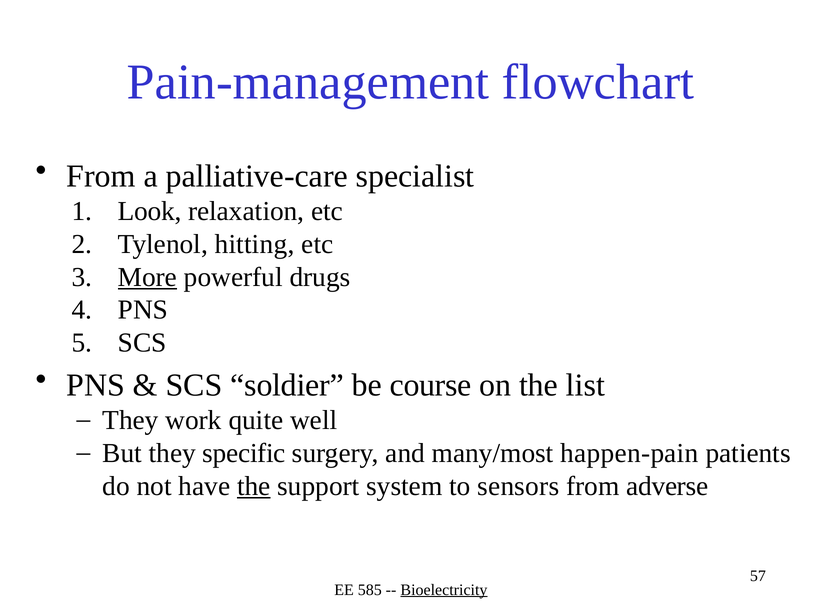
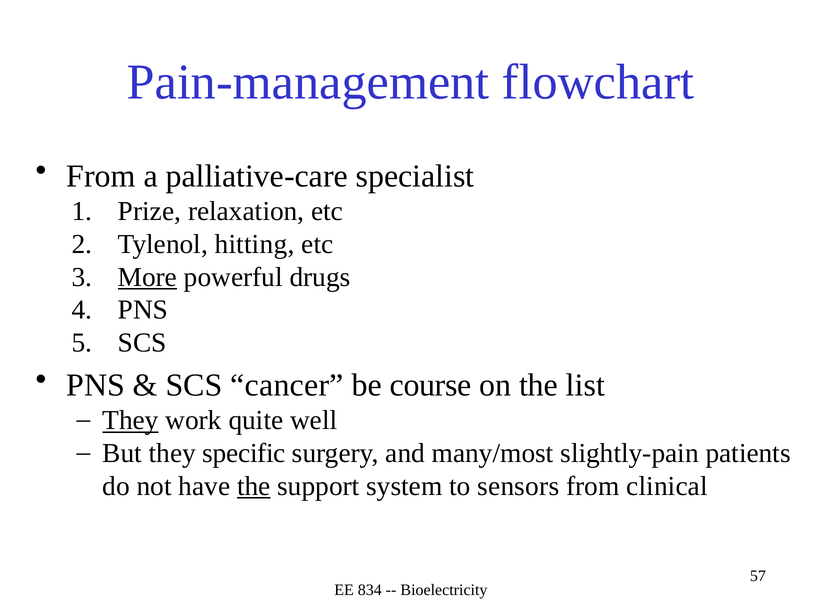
Look: Look -> Prize (150, 212)
soldier: soldier -> cancer (287, 385)
They underline: none -> present (131, 421)
happen-pain: happen-pain -> slightly-pain (630, 454)
adverse: adverse -> clinical (667, 487)
585: 585 -> 834 (370, 590)
Bioelectricity underline: present -> none (444, 590)
